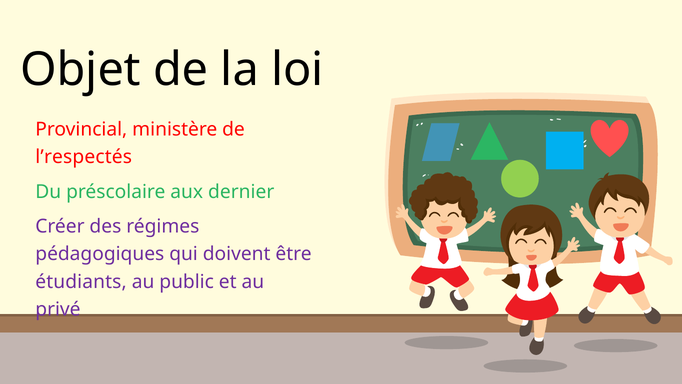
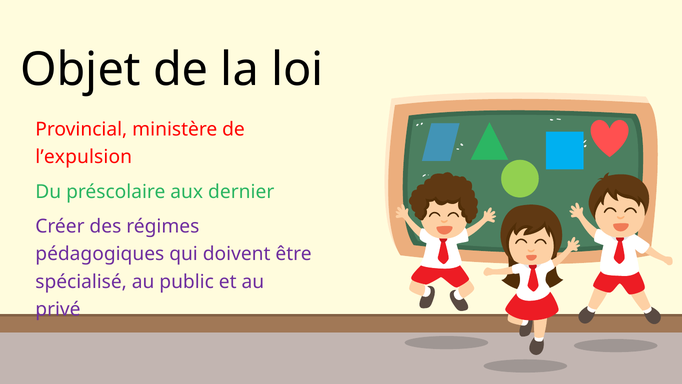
l’respectés: l’respectés -> l’expulsion (84, 157)
étudiants: étudiants -> spécialisé (81, 282)
